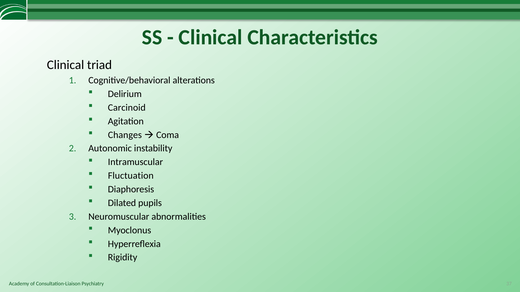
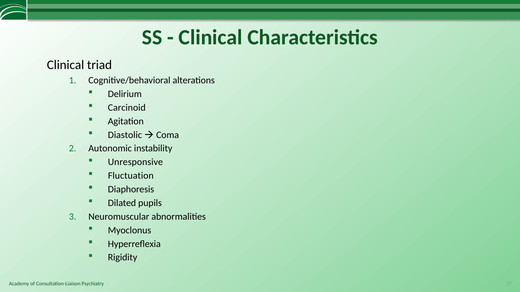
Changes: Changes -> Diastolic (125, 135)
Intramuscular: Intramuscular -> Unresponsive (135, 162)
